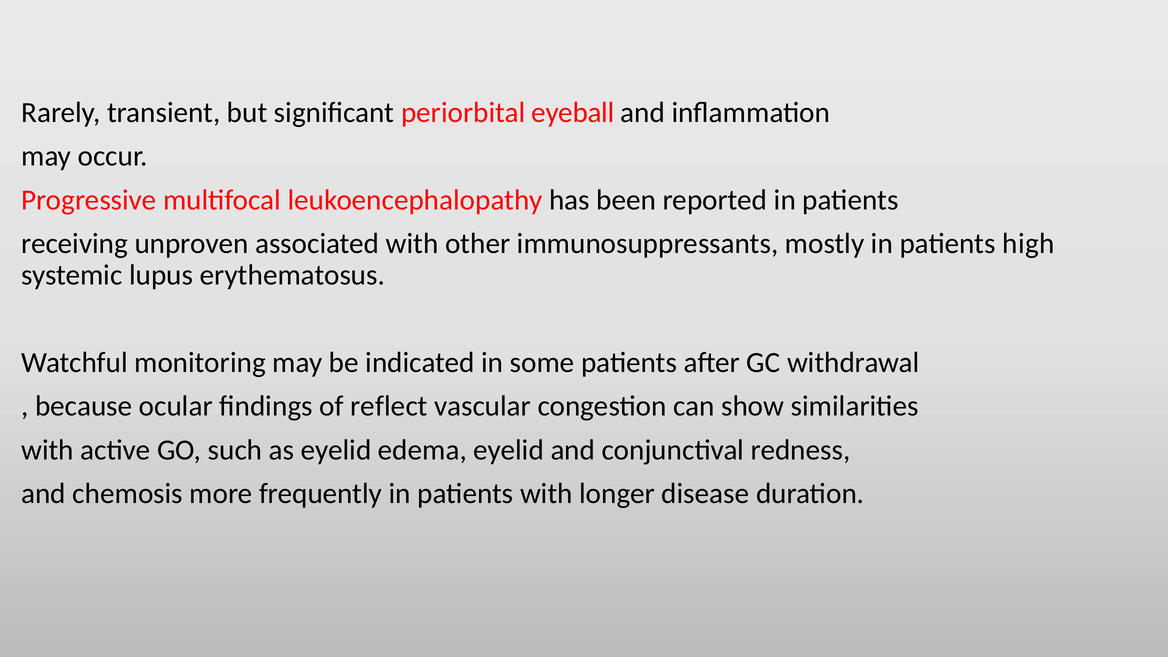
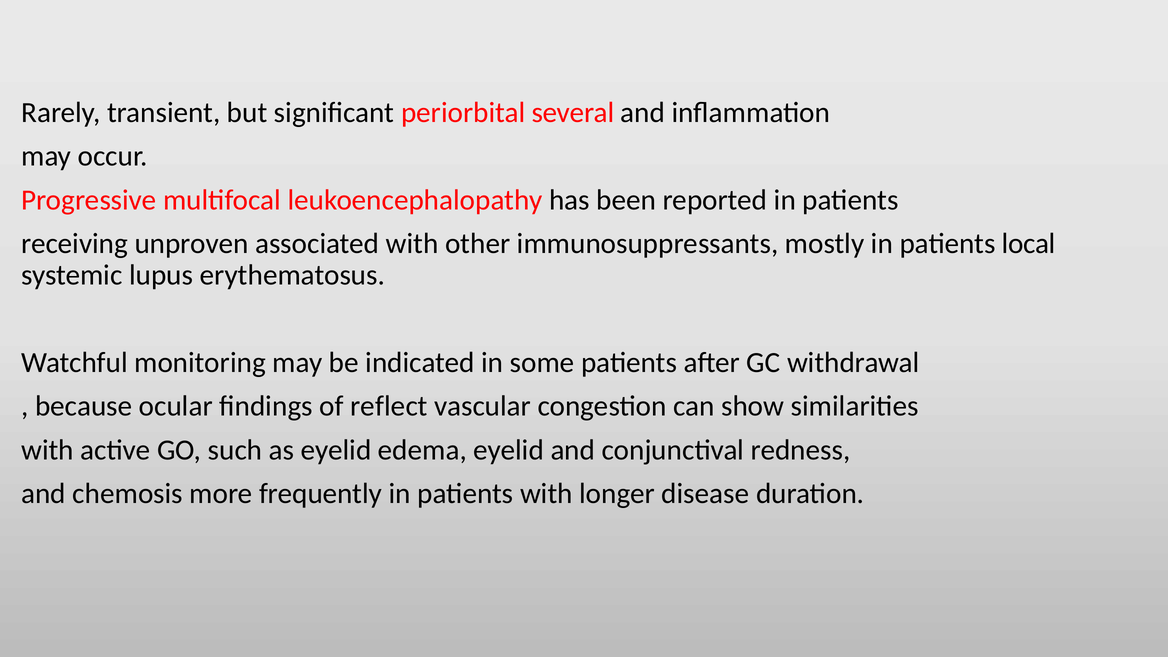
eyeball: eyeball -> several (573, 113)
high: high -> local (1029, 244)
